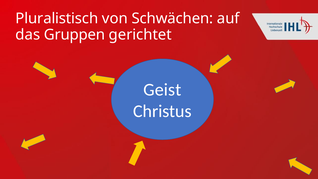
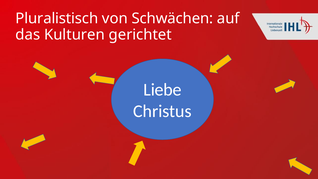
Gruppen: Gruppen -> Kulturen (74, 35)
Geist: Geist -> Liebe (162, 90)
